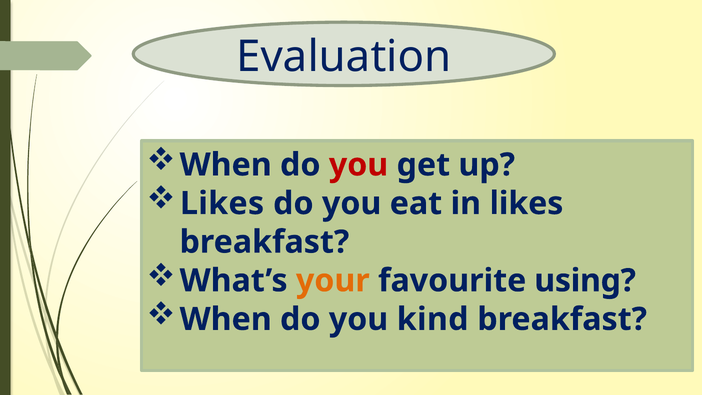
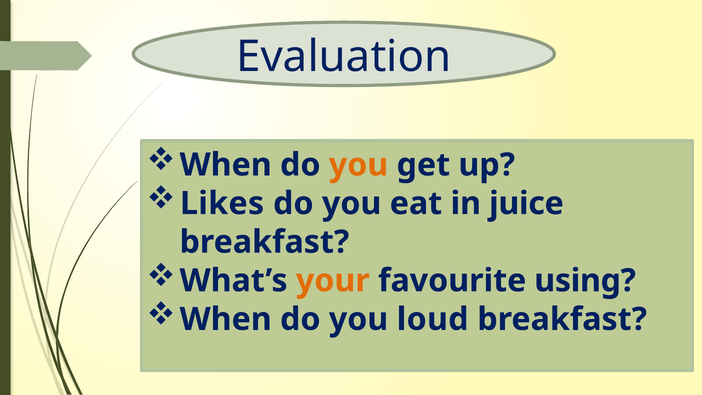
you colour: red -> orange (359, 165)
in likes: likes -> juice (526, 203)
kind: kind -> loud (433, 319)
